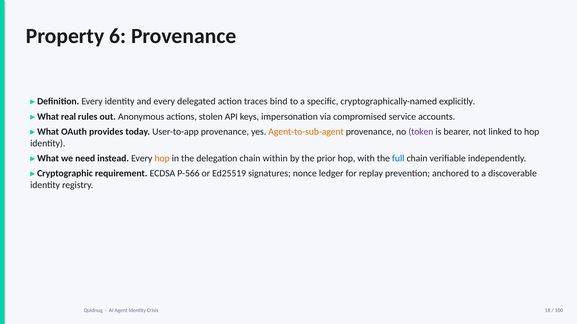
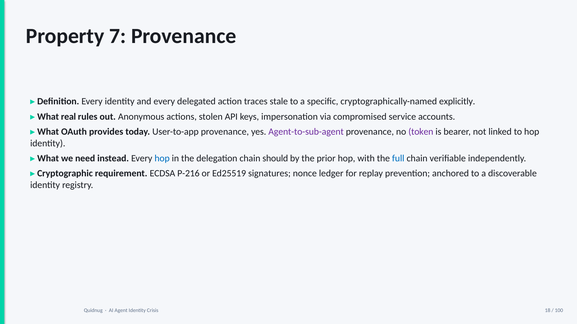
6: 6 -> 7 (118, 36)
bind: bind -> stale (279, 102)
Agent-to-sub-agent colour: orange -> purple (306, 132)
hop colour: orange -> blue (162, 159)
within: within -> should (275, 159)
P-566: P-566 -> P-216 (188, 174)
